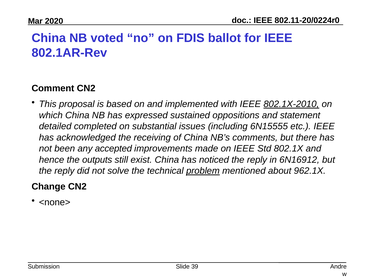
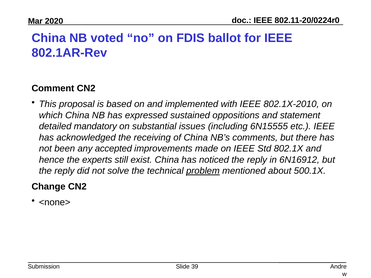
802.1X-2010 underline: present -> none (291, 104)
completed: completed -> mandatory (95, 126)
outputs: outputs -> experts (97, 160)
962.1X: 962.1X -> 500.1X (310, 171)
